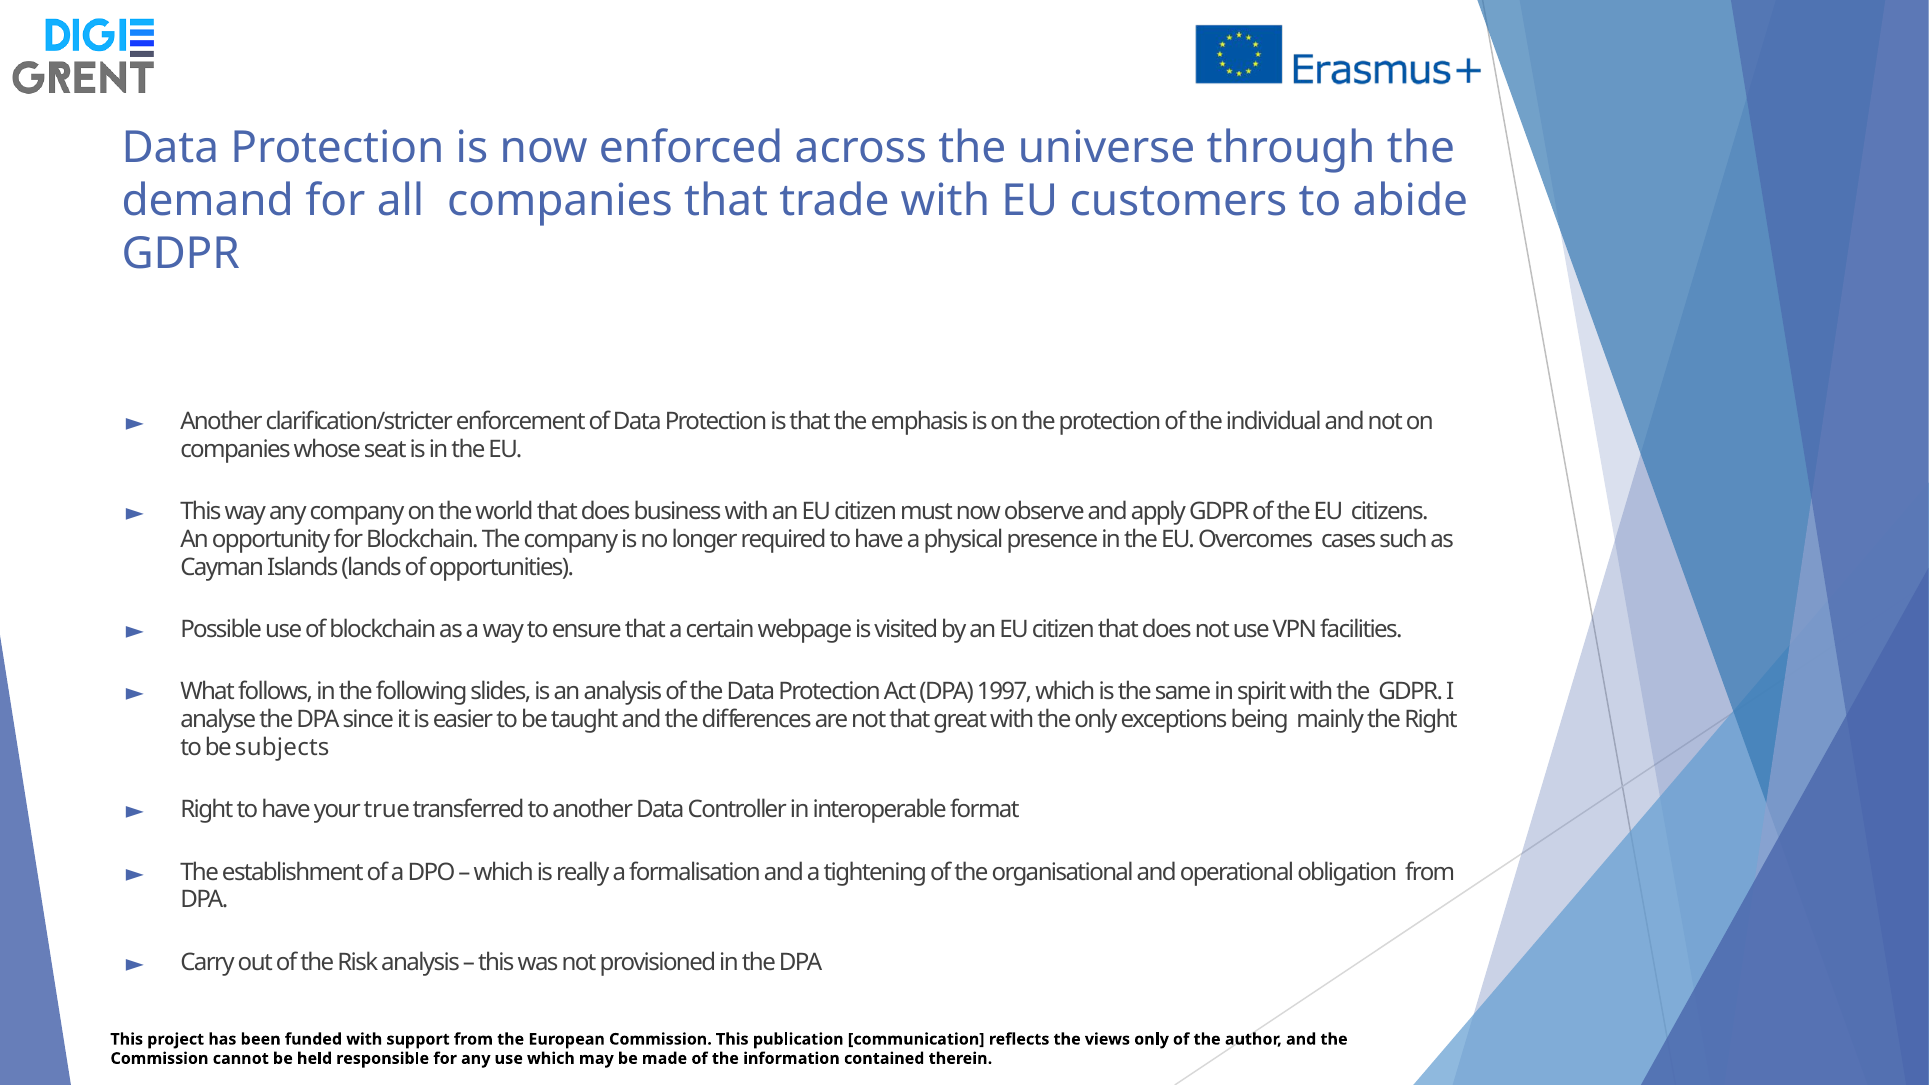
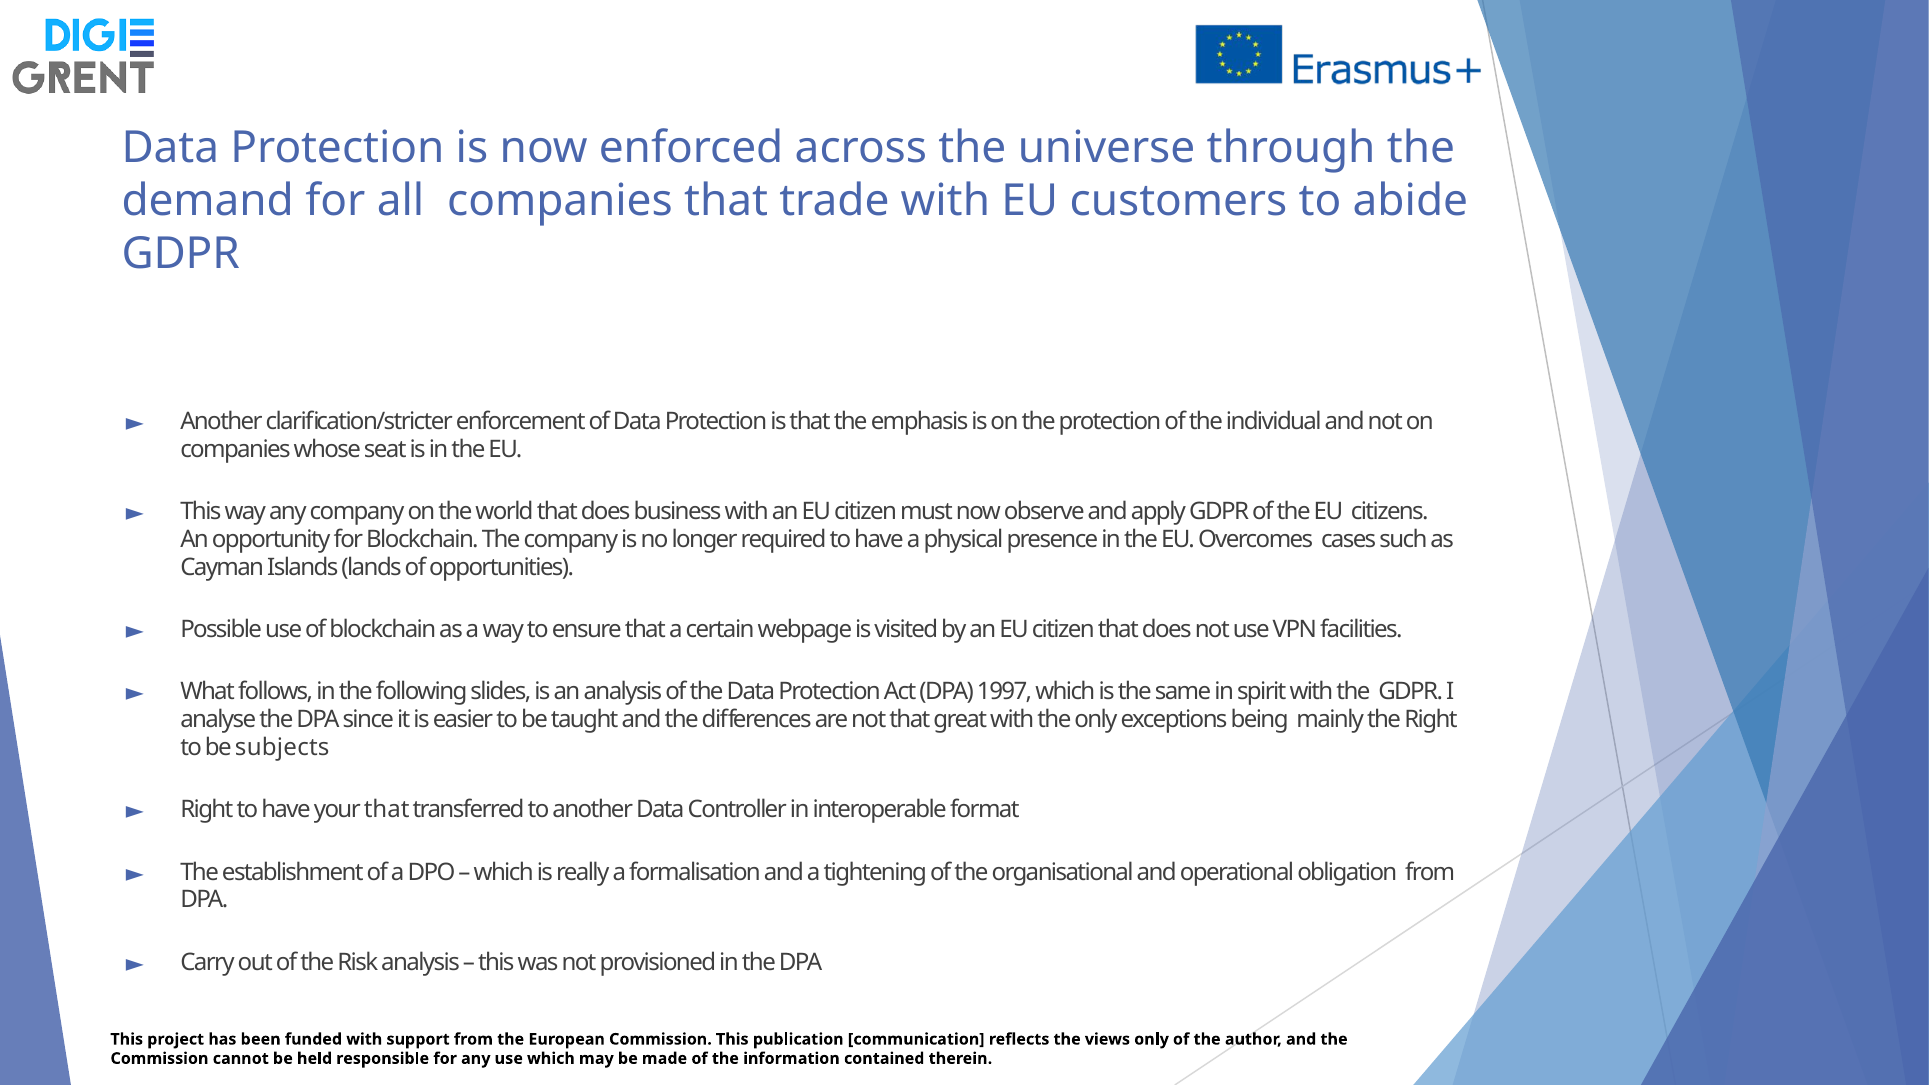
your true: true -> that (387, 810)
